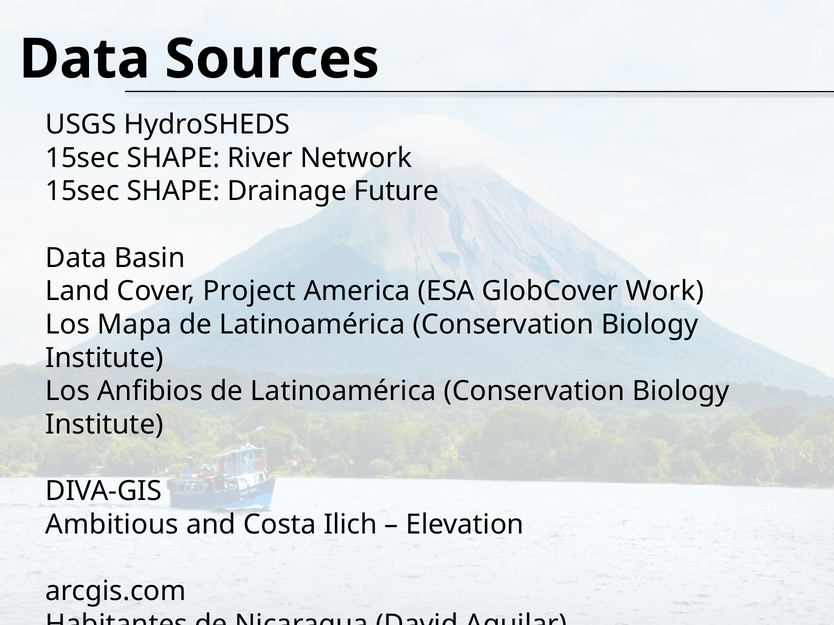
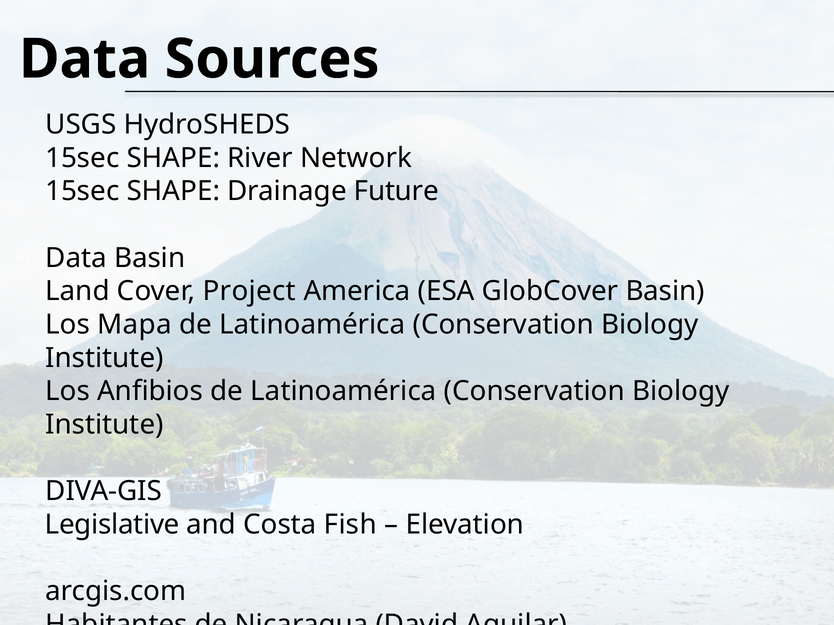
GlobCover Work: Work -> Basin (665, 291)
Ambitious: Ambitious -> Legislative (112, 525)
Ilich: Ilich -> Fish (350, 525)
